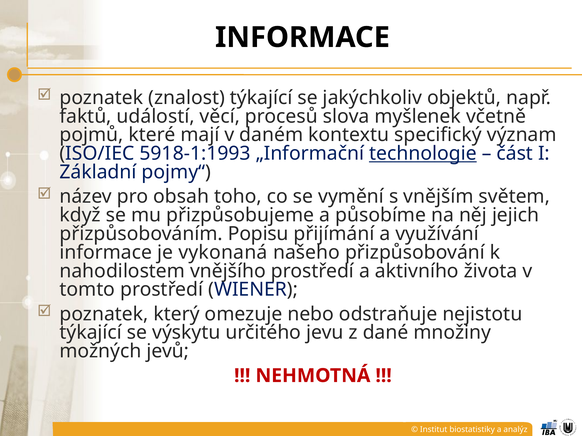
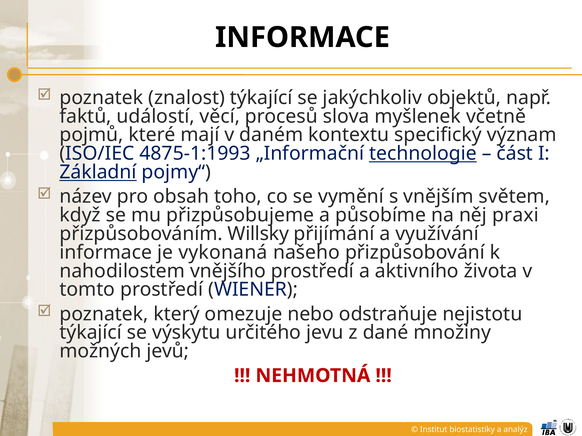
5918-1:1993: 5918-1:1993 -> 4875-1:1993 (195, 154)
Základní underline: none -> present (98, 172)
jejich: jejich -> praxi (515, 215)
Popisu: Popisu -> Willsky (258, 234)
